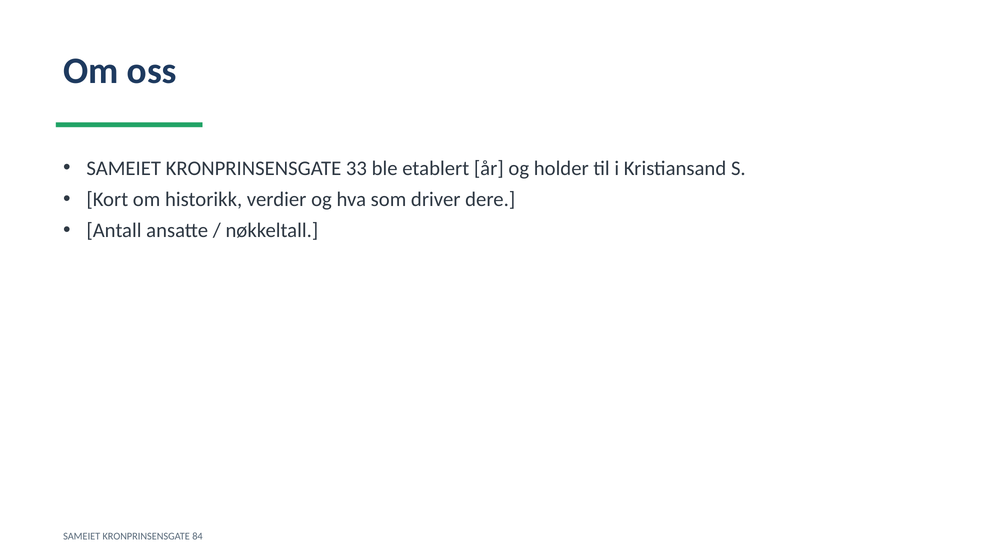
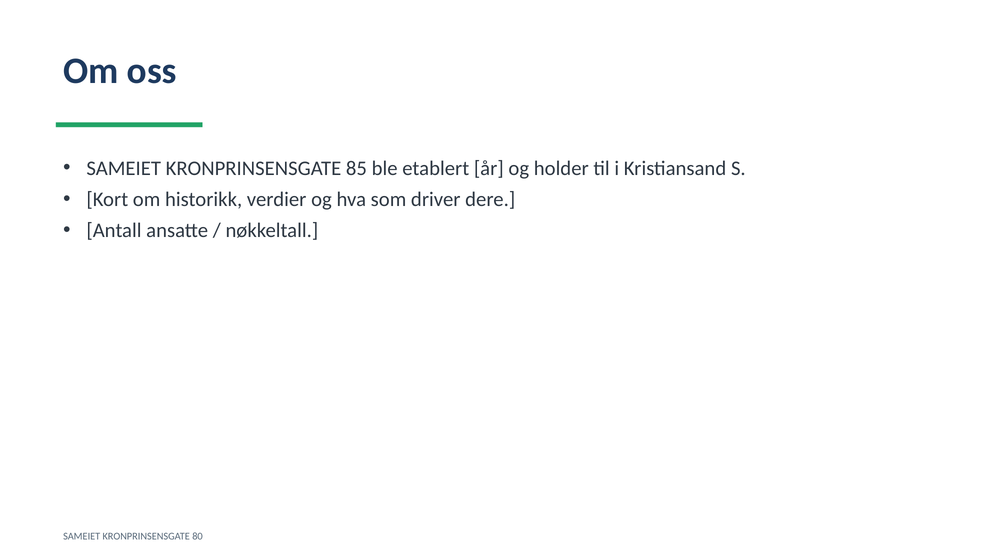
33: 33 -> 85 (356, 168)
84: 84 -> 80 (197, 536)
